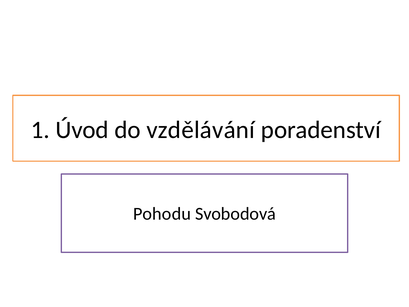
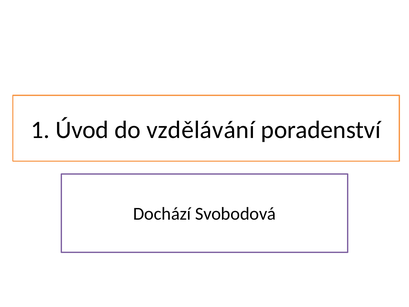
Pohodu: Pohodu -> Dochází (162, 214)
